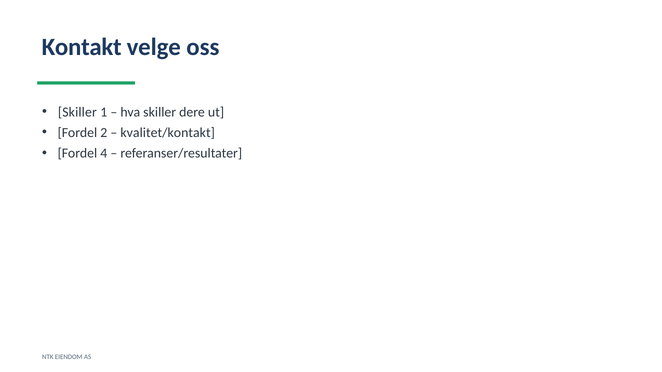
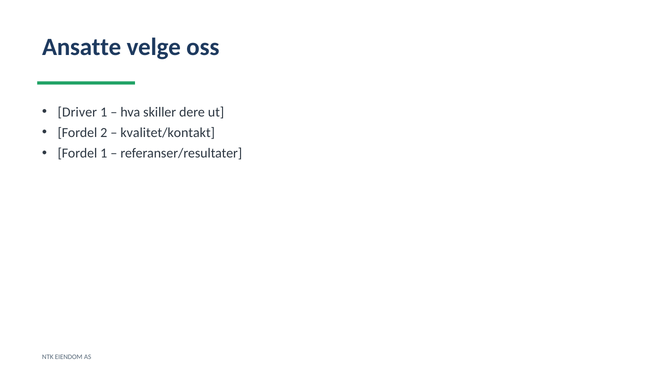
Kontakt: Kontakt -> Ansatte (82, 47)
Skiller: Skiller -> Driver (77, 112)
Fordel 4: 4 -> 1 (104, 154)
